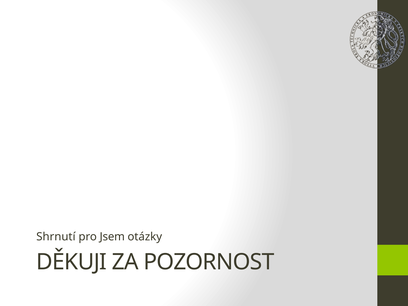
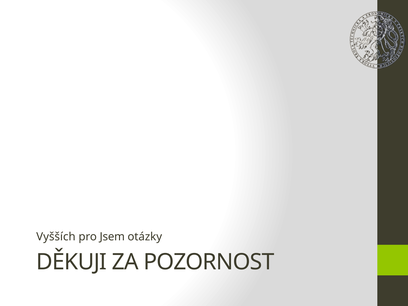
Shrnutí: Shrnutí -> Vyšších (56, 237)
